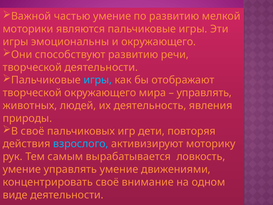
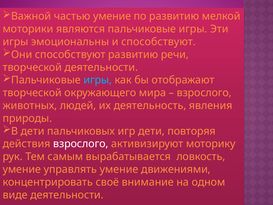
и окружающего: окружающего -> способствуют (159, 42)
управлять: управлять -> взрослого (204, 93)
В своё: своё -> дети (33, 131)
взрослого colour: light blue -> white (81, 144)
